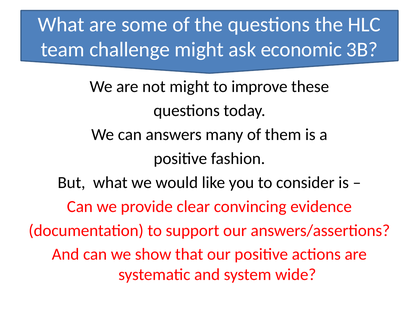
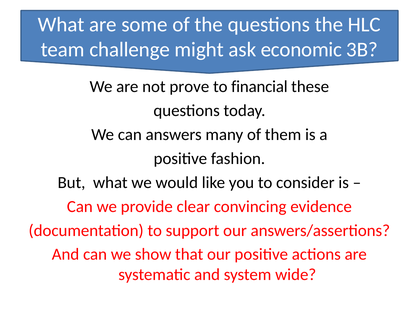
not might: might -> prove (189, 87)
improve: improve -> financial (259, 87)
